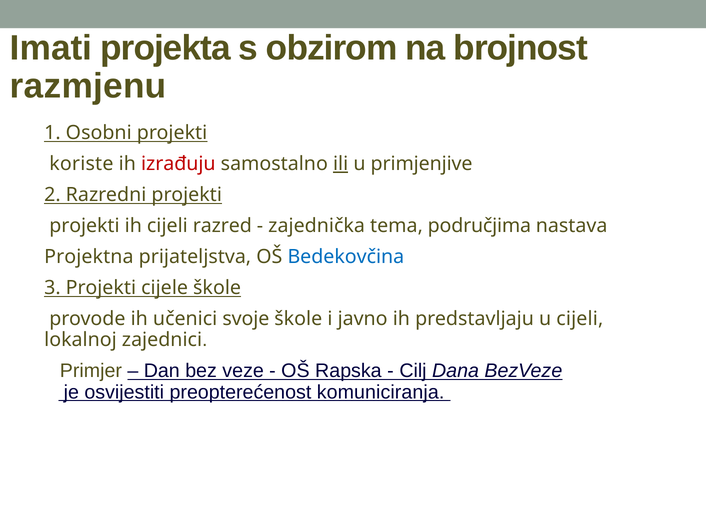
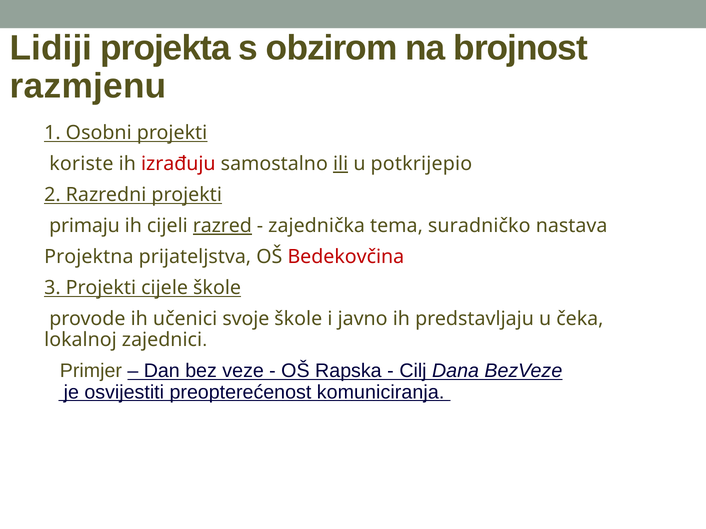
Imati: Imati -> Lidiji (51, 48)
primjenjive: primjenjive -> potkrijepio (421, 164)
projekti: projekti -> primaju (84, 226)
razred underline: none -> present (222, 226)
područjima: područjima -> suradničko (479, 226)
Bedekovčina colour: blue -> red (346, 257)
u cijeli: cijeli -> čeka (580, 319)
